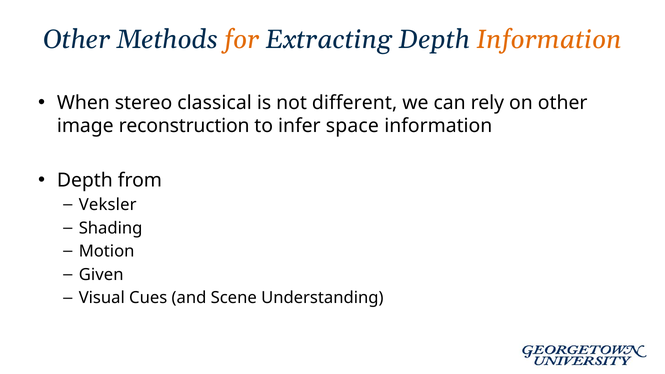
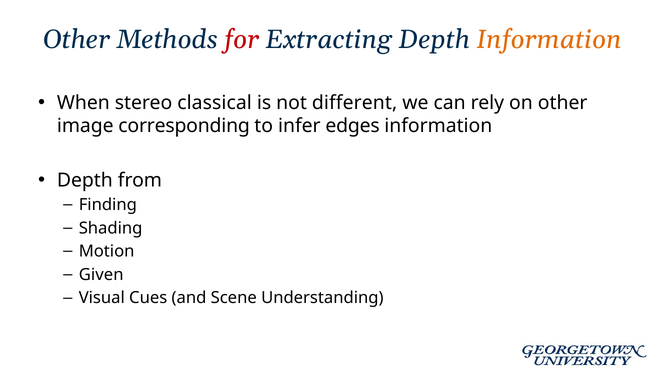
for colour: orange -> red (242, 39)
reconstruction: reconstruction -> corresponding (184, 126)
space: space -> edges (353, 126)
Veksler: Veksler -> Finding (108, 205)
